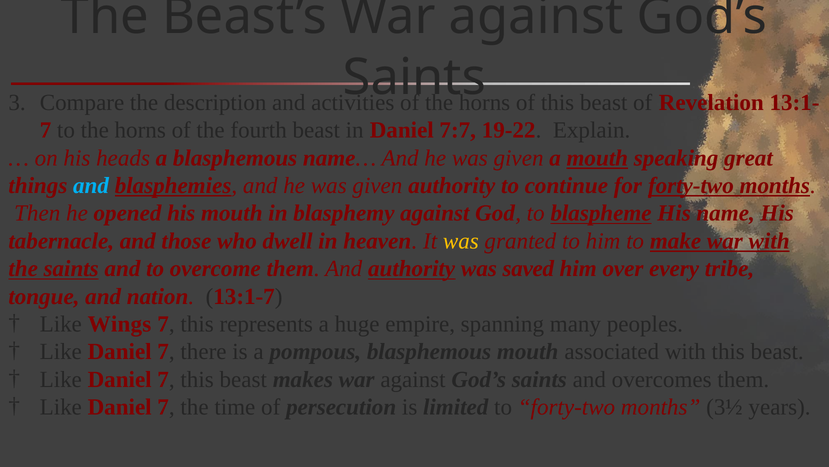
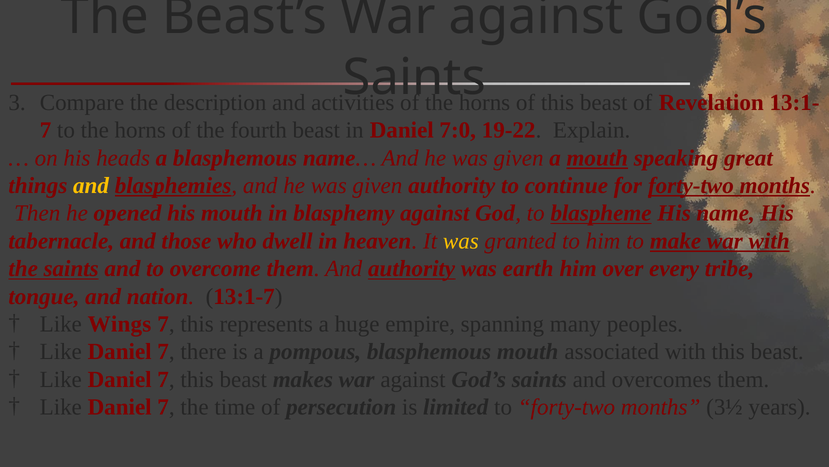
7:7: 7:7 -> 7:0 (458, 130)
and colour: light blue -> yellow (91, 185)
saved: saved -> earth (528, 268)
